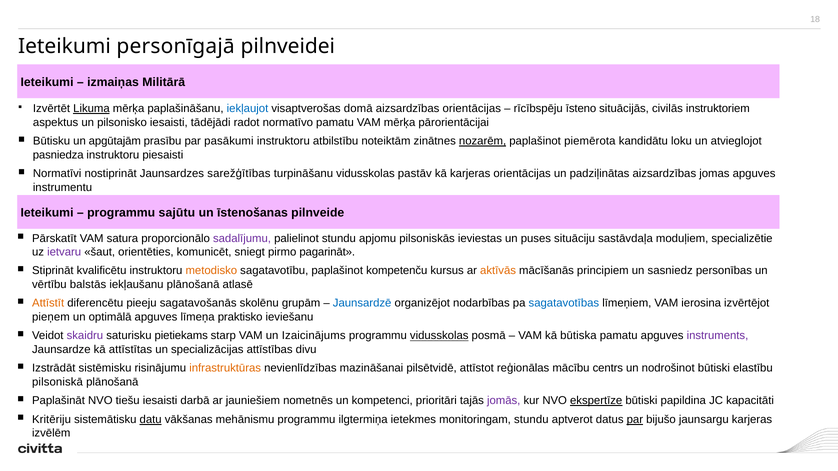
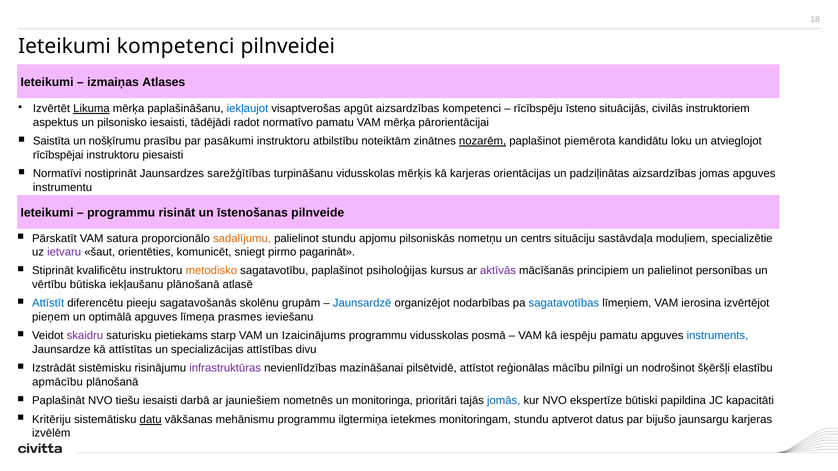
Ieteikumi personīgajā: personīgajā -> kompetenci (176, 47)
Militārā: Militārā -> Atlases (164, 82)
domā: domā -> apgūt (358, 109)
aizsardzības orientācijas: orientācijas -> kompetenci (472, 109)
Būtisku: Būtisku -> Saistīta (52, 141)
apgūtajām: apgūtajām -> nošķīrumu (115, 141)
pasniedza: pasniedza -> rīcībspējai (58, 155)
pastāv: pastāv -> mērķis (415, 174)
sajūtu: sajūtu -> risināt (177, 213)
sadalījumu colour: purple -> orange (242, 238)
ieviestas: ieviestas -> nometņu (480, 238)
puses: puses -> centrs (536, 238)
kompetenču: kompetenču -> psiholoģijas (397, 271)
aktīvās colour: orange -> purple (498, 271)
un sasniedz: sasniedz -> palielinot (670, 271)
balstās: balstās -> būtiska (88, 285)
Attīstīt colour: orange -> blue (48, 303)
praktisko: praktisko -> prasmes (240, 317)
vidusskolas underline: present -> none (439, 336)
būtiska: būtiska -> iespēju (578, 336)
instruments colour: purple -> blue (717, 336)
infrastruktūras colour: orange -> purple (225, 368)
centrs: centrs -> pilnīgi (608, 368)
nodrošinot būtiski: būtiski -> šķēršļi (714, 368)
pilsoniskā: pilsoniskā -> apmācību (57, 382)
kompetenci: kompetenci -> monitoringa (382, 401)
jomās colour: purple -> blue (504, 401)
ekspertīze underline: present -> none (596, 401)
par underline: present -> none (635, 420)
